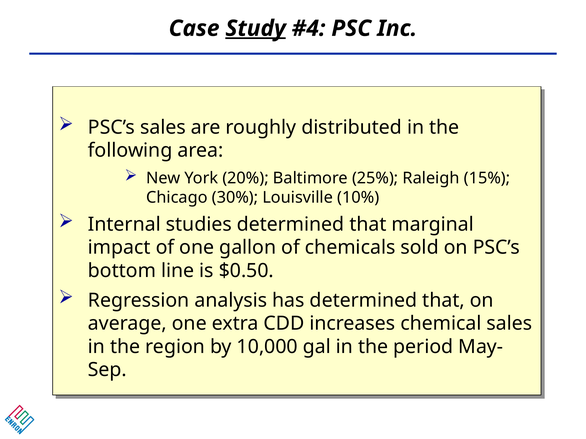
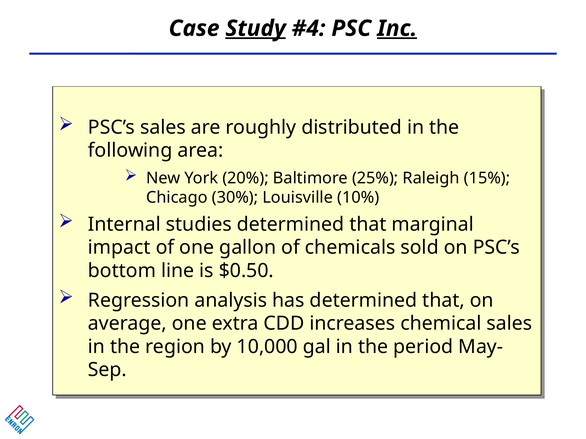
Inc underline: none -> present (397, 28)
